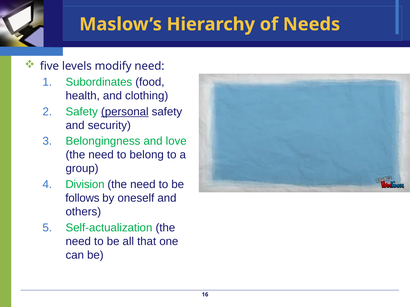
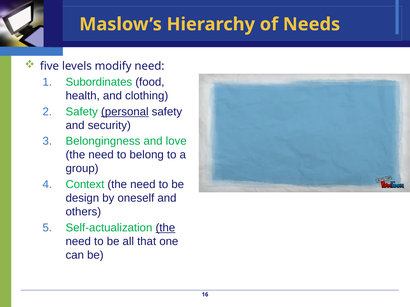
Division: Division -> Context (85, 185)
follows: follows -> design (82, 198)
the underline: none -> present (165, 228)
